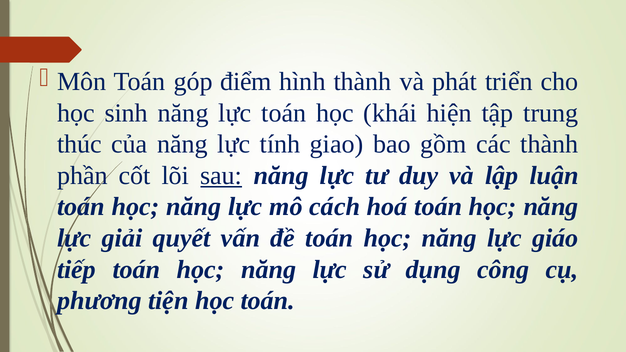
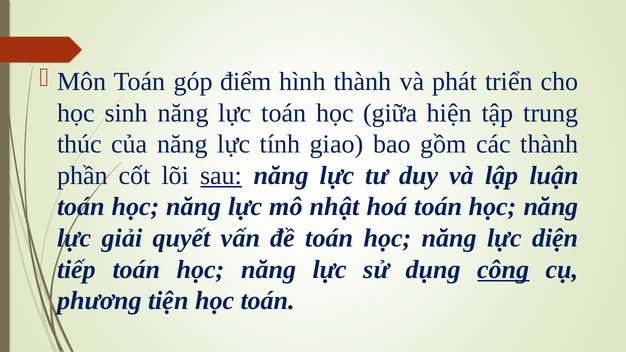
khái: khái -> giữa (390, 113)
cách: cách -> nhật (335, 207)
giáo: giáo -> diện (555, 238)
công underline: none -> present (503, 270)
